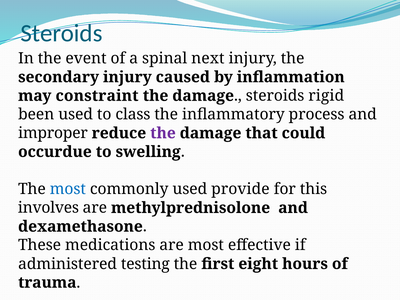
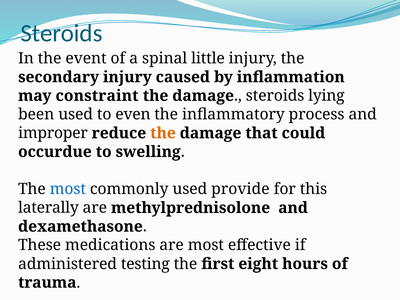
next: next -> little (208, 58)
rigid: rigid -> lying (326, 96)
class: class -> even (133, 114)
the colour: purple -> orange (163, 133)
involves: involves -> laterally (48, 208)
